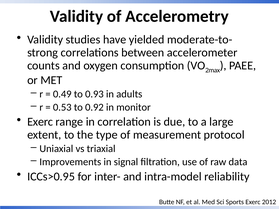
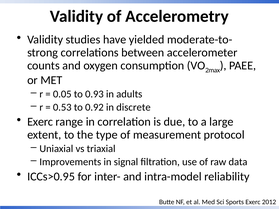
0.49: 0.49 -> 0.05 (62, 94)
monitor: monitor -> discrete (133, 107)
